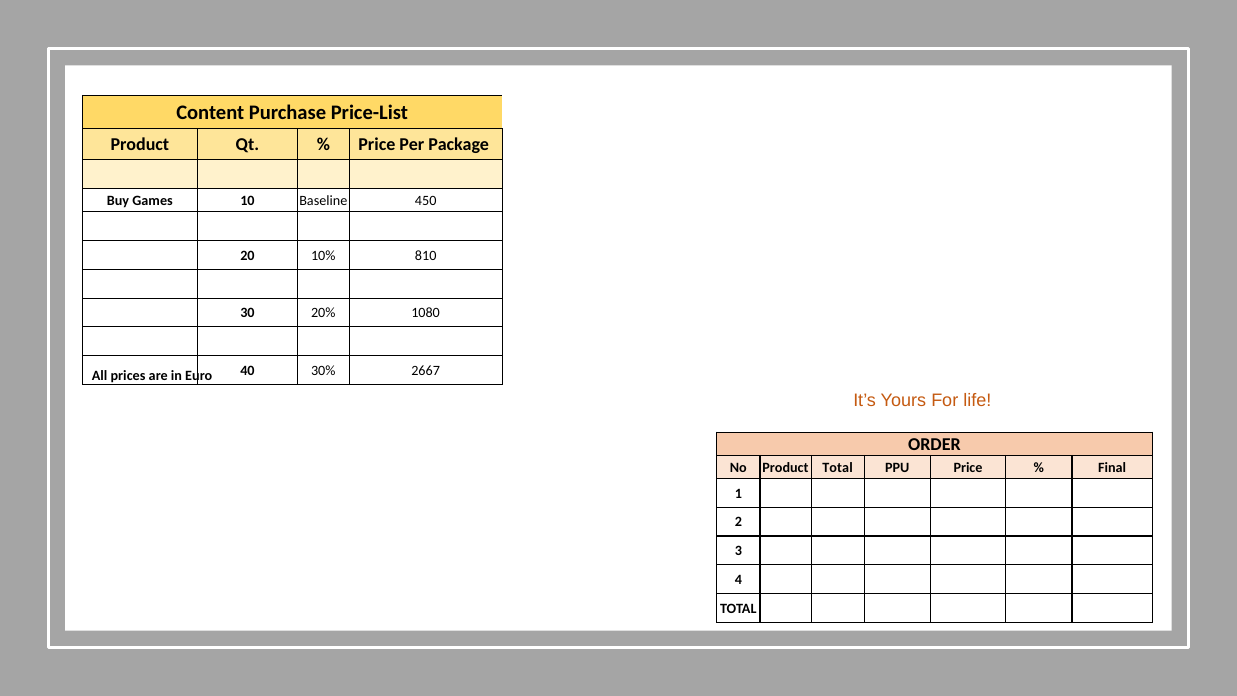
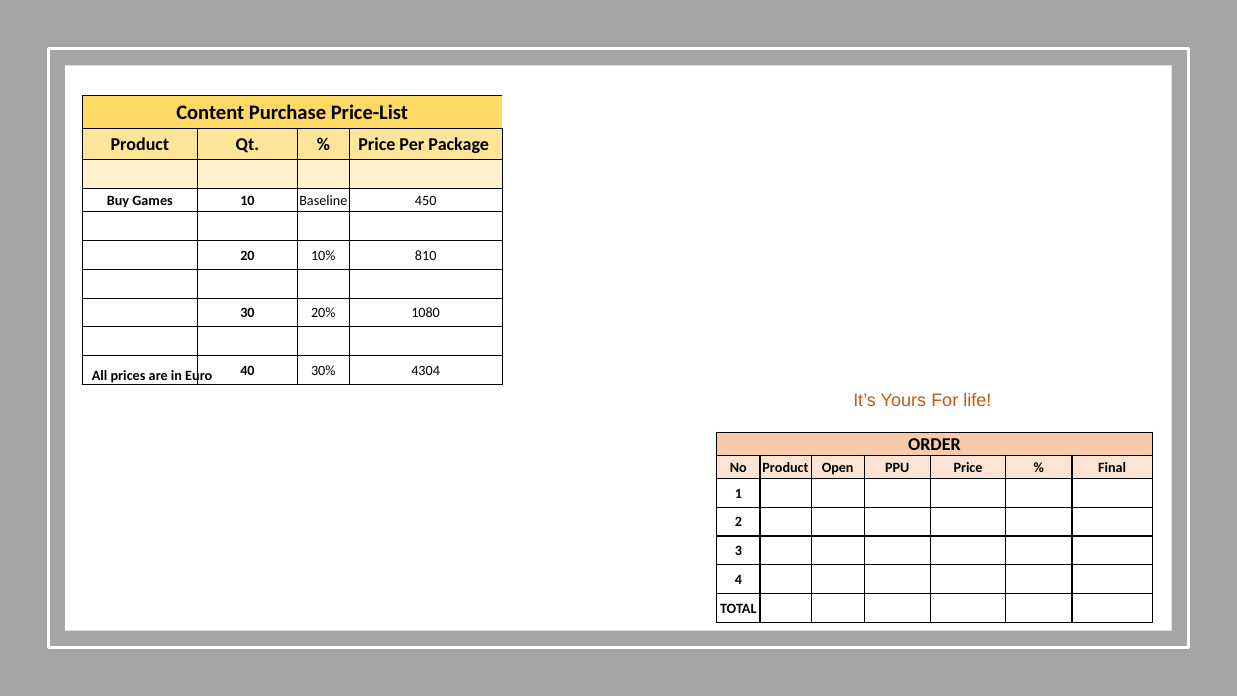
2667: 2667 -> 4304 (426, 370)
Product Total: Total -> Open (838, 467)
